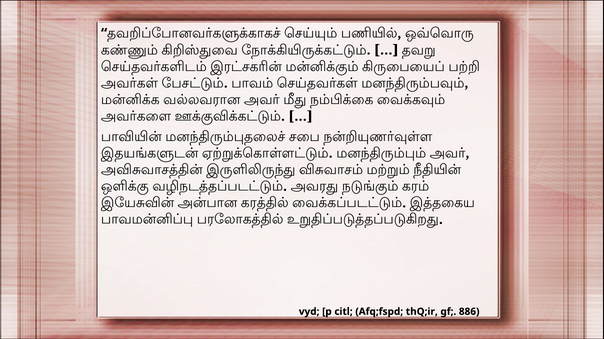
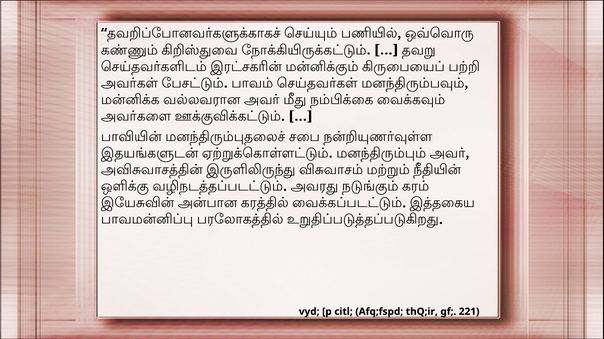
886: 886 -> 221 (469, 312)
